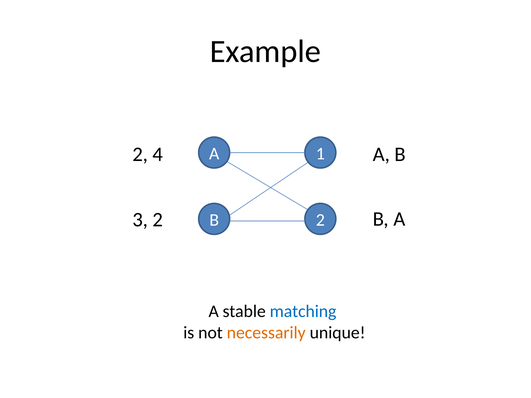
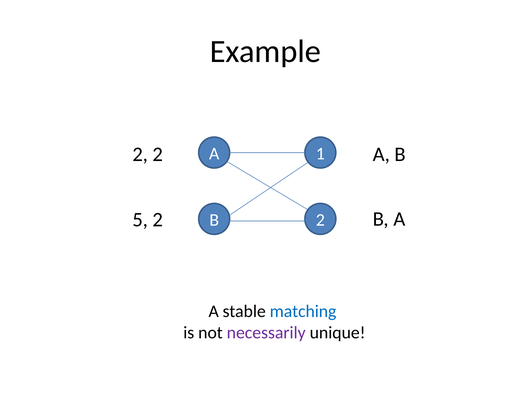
2 4: 4 -> 2 (158, 154)
3: 3 -> 5 (140, 220)
necessarily colour: orange -> purple (266, 333)
